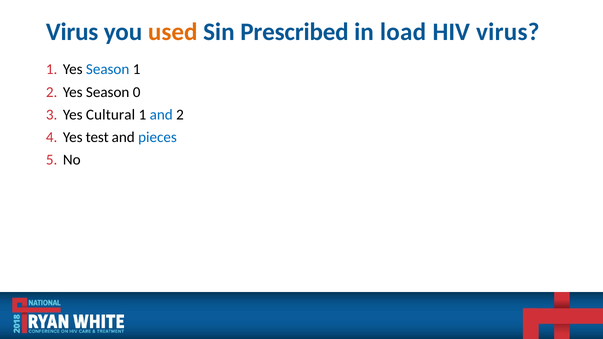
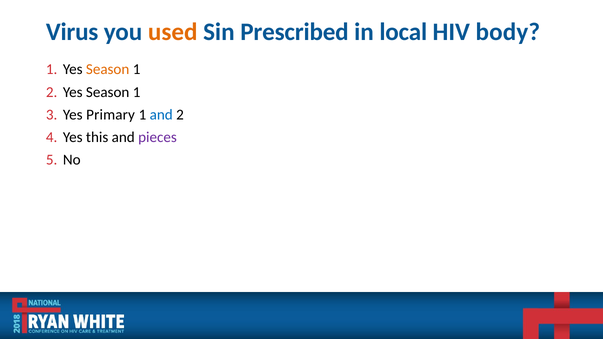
load: load -> local (403, 32)
HIV virus: virus -> body (508, 32)
Season colour: blue -> orange (108, 70)
2 Yes Season 0: 0 -> 1 (137, 92)
Cultural: Cultural -> Primary (111, 115)
test: test -> this (97, 137)
pieces colour: blue -> purple (157, 137)
